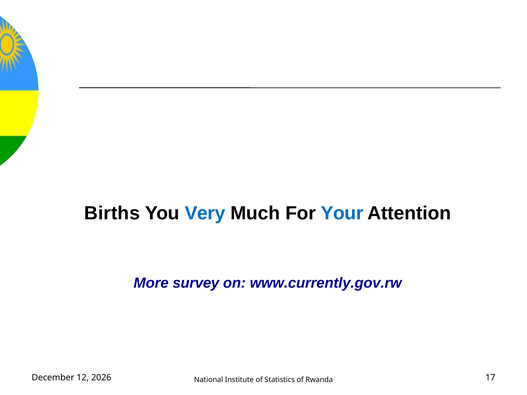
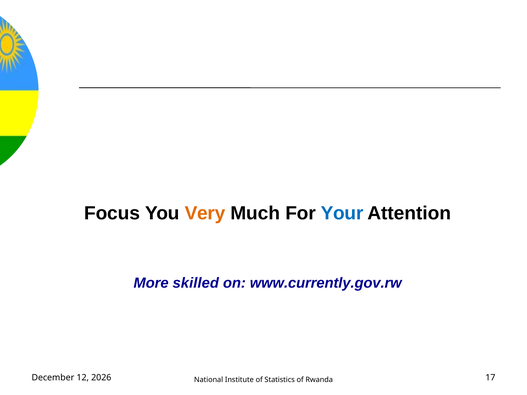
Births: Births -> Focus (112, 213)
Very colour: blue -> orange (205, 213)
survey: survey -> skilled (196, 283)
